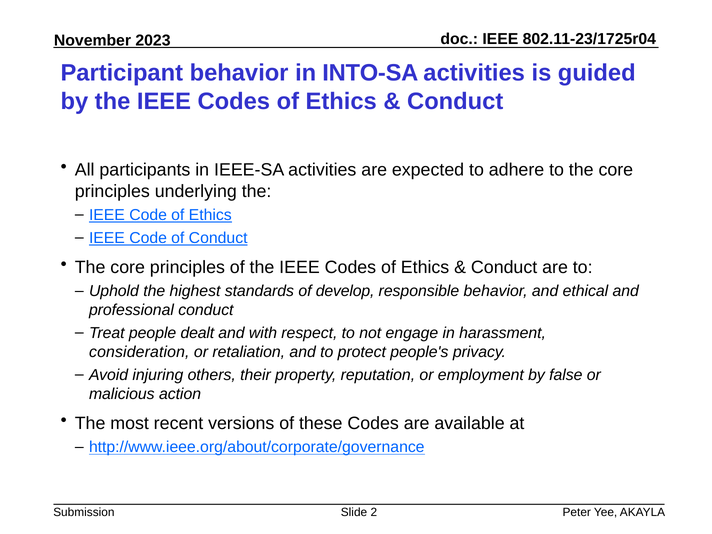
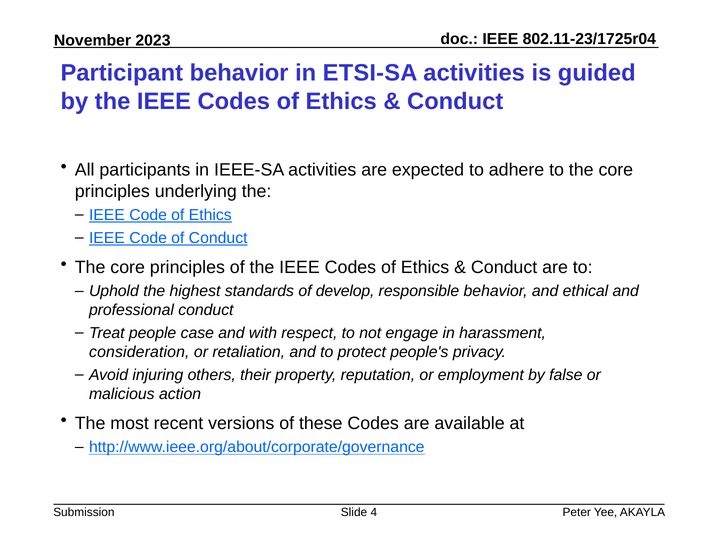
INTO-SA: INTO-SA -> ETSI-SA (370, 73)
dealt: dealt -> case (197, 333)
2: 2 -> 4 (374, 512)
